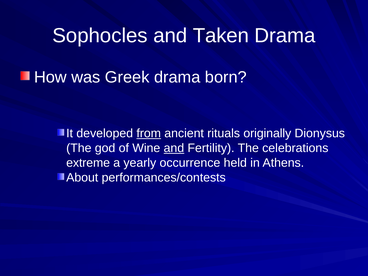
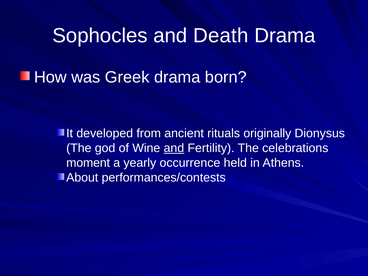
Taken: Taken -> Death (221, 36)
from underline: present -> none (149, 133)
extreme: extreme -> moment (88, 163)
